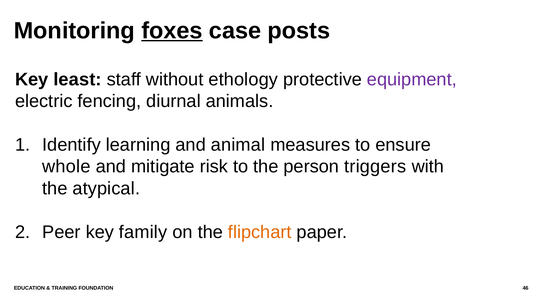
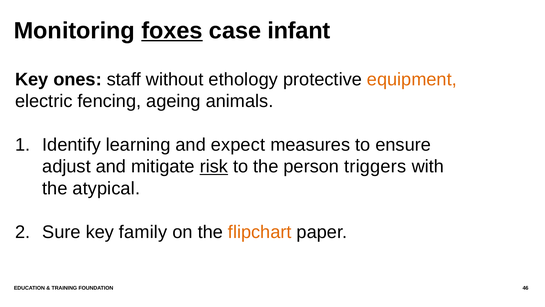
posts: posts -> infant (299, 31)
least: least -> ones (78, 79)
equipment colour: purple -> orange (412, 79)
diurnal: diurnal -> ageing (174, 101)
animal: animal -> expect (238, 145)
whole: whole -> adjust (67, 166)
risk underline: none -> present (214, 166)
Peer: Peer -> Sure (61, 232)
